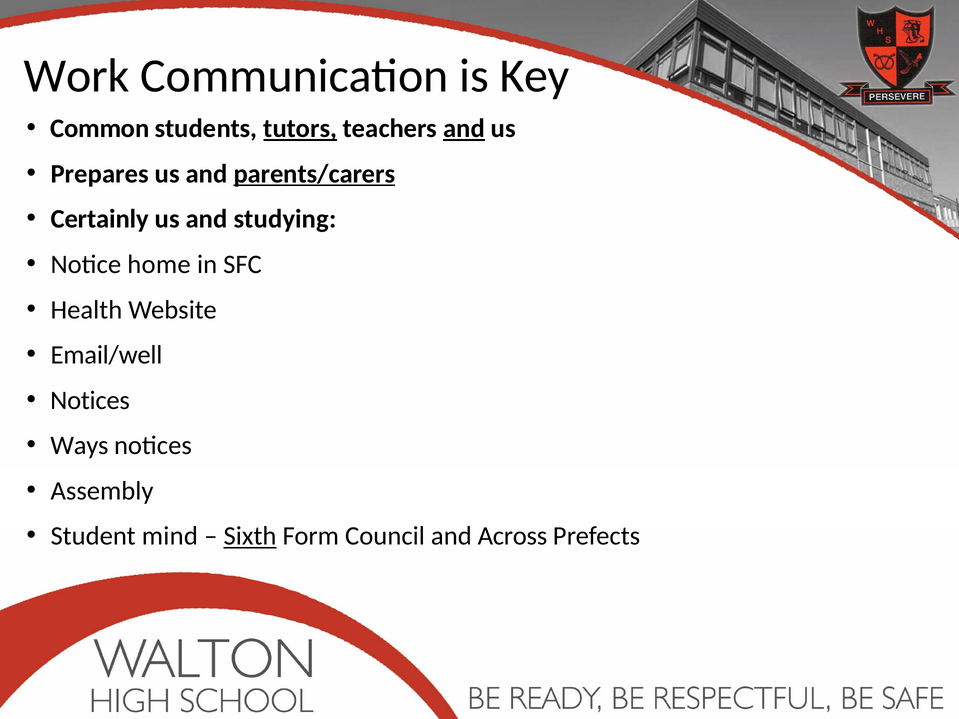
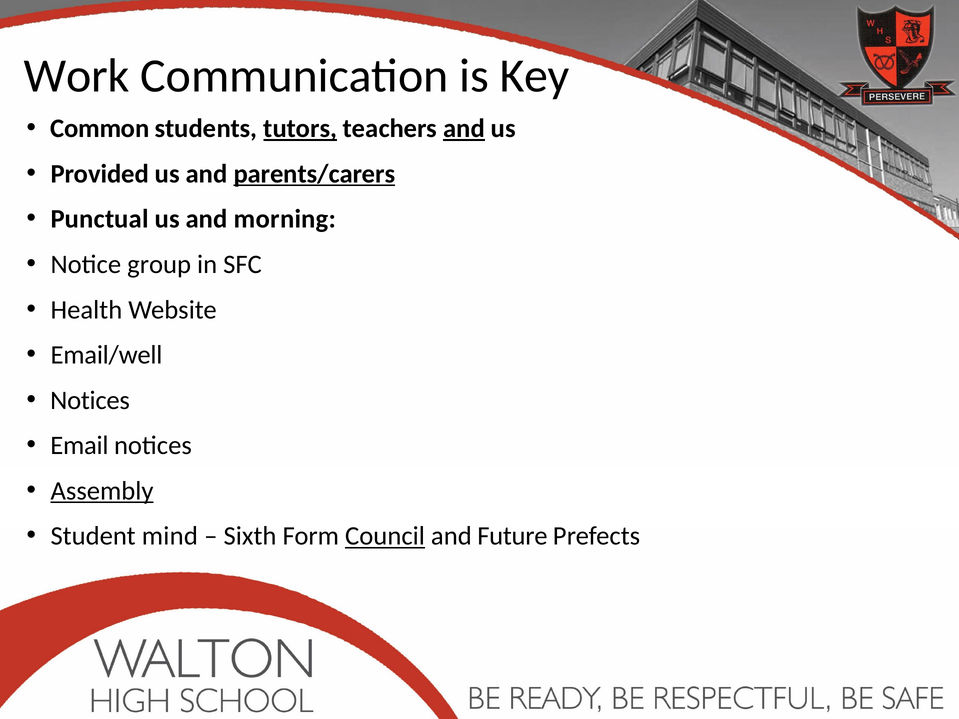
Prepares: Prepares -> Provided (100, 174)
Certainly: Certainly -> Punctual (100, 219)
studying: studying -> morning (285, 219)
home: home -> group (159, 265)
Ways: Ways -> Email (79, 446)
Assembly underline: none -> present (102, 491)
Sixth underline: present -> none (250, 536)
Council underline: none -> present (385, 536)
Across: Across -> Future (512, 536)
